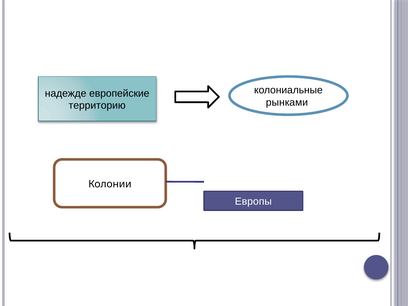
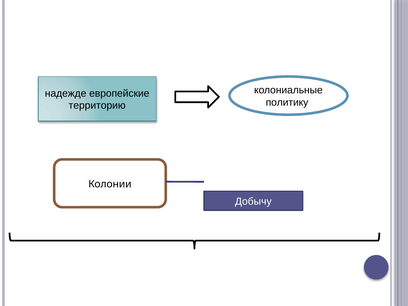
рынками: рынками -> политику (287, 102)
Европы: Европы -> Добычу (253, 202)
